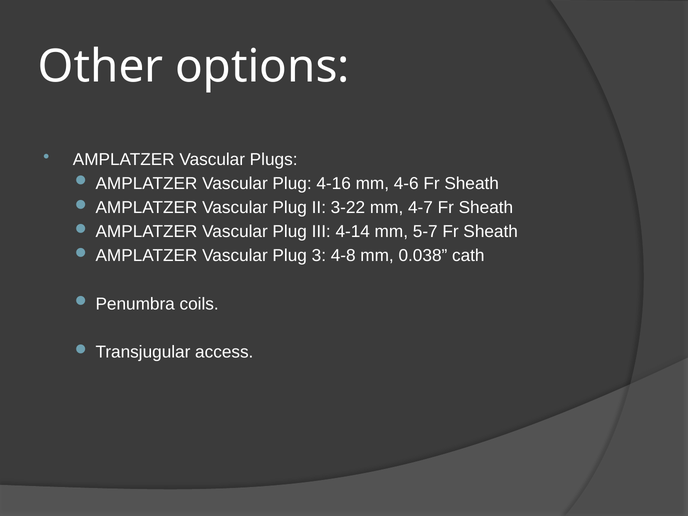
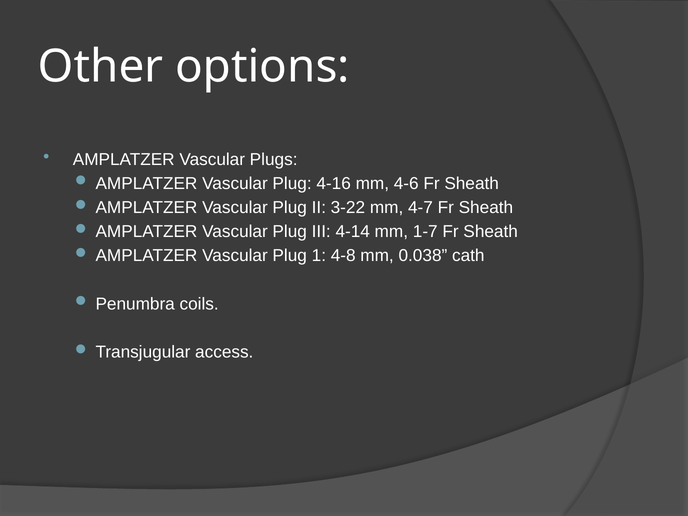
5-7: 5-7 -> 1-7 (425, 232)
3: 3 -> 1 (319, 256)
